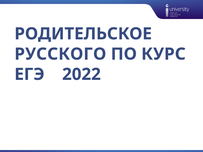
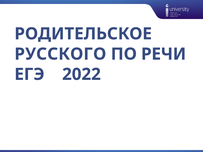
КУРС: КУРС -> РЕЧИ (164, 54)
